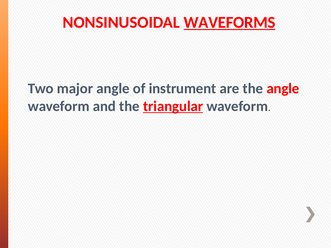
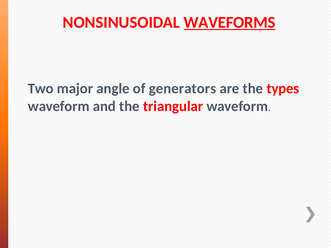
instrument: instrument -> generators (182, 89)
the angle: angle -> types (283, 89)
triangular underline: present -> none (173, 106)
